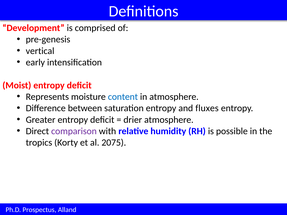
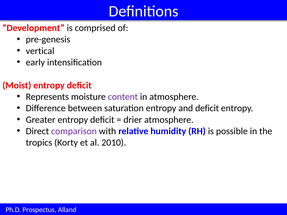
content colour: blue -> purple (123, 97)
and fluxes: fluxes -> deficit (207, 108)
2075: 2075 -> 2010 (114, 143)
